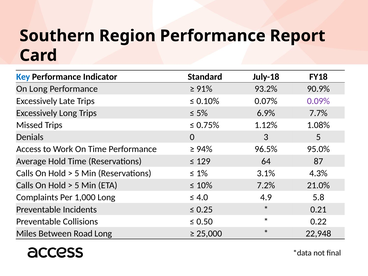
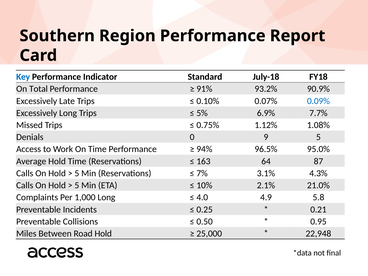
On Long: Long -> Total (38, 89)
0.09% colour: purple -> blue (318, 101)
3: 3 -> 9 (266, 137)
129: 129 -> 163 (203, 161)
1%: 1% -> 7% (202, 173)
7.2%: 7.2% -> 2.1% (266, 185)
0.22: 0.22 -> 0.95 (318, 222)
Road Long: Long -> Hold (103, 234)
